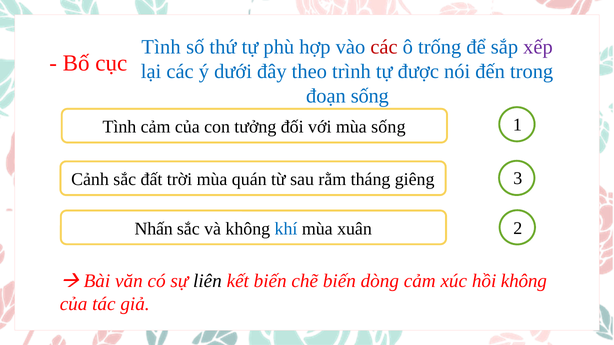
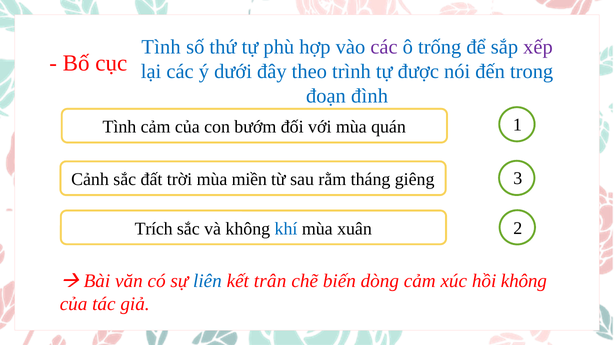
các colour: red -> purple (384, 47)
đoạn sống: sống -> đình (370, 96)
tưởng: tưởng -> bướm (255, 127)
mùa sống: sống -> quán (388, 127)
quán: quán -> miền (249, 180)
Nhấn: Nhấn -> Trích (154, 229)
liên colour: black -> blue (207, 281)
kết biến: biến -> trân (270, 281)
